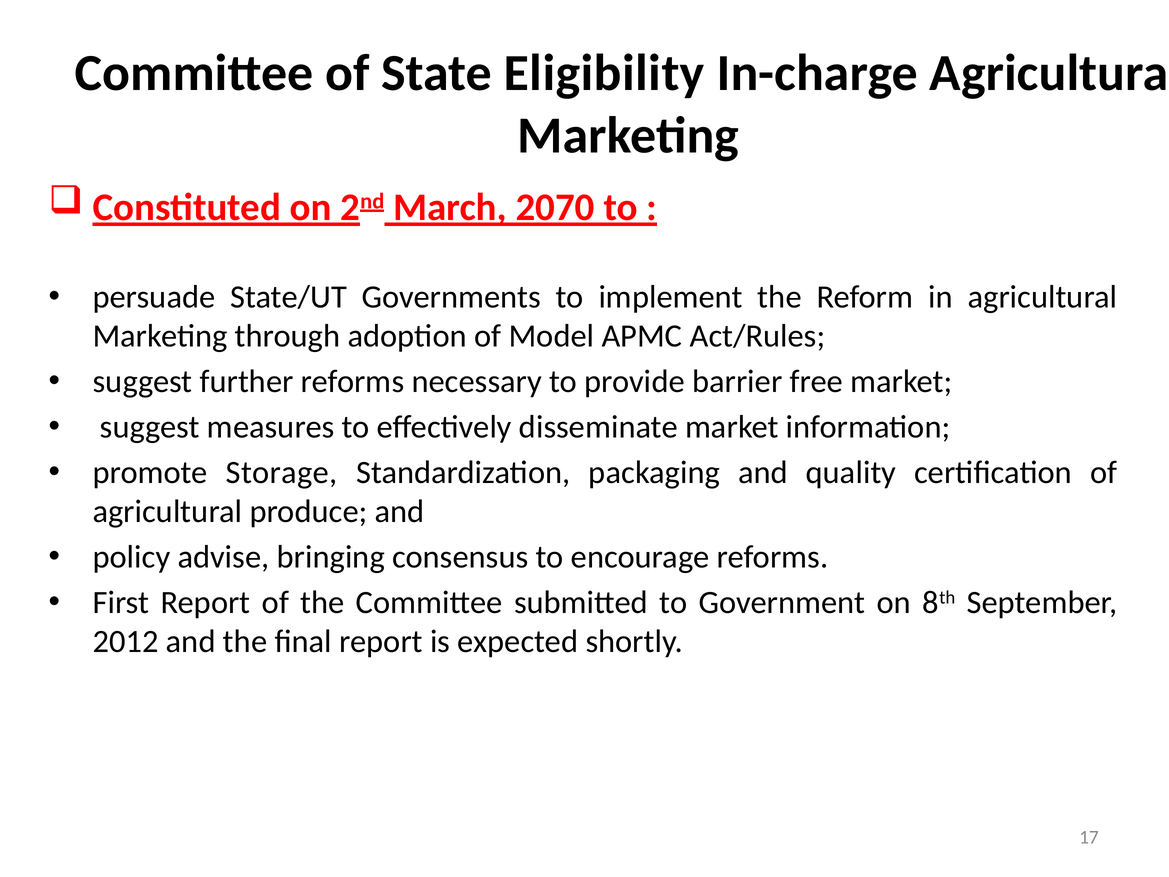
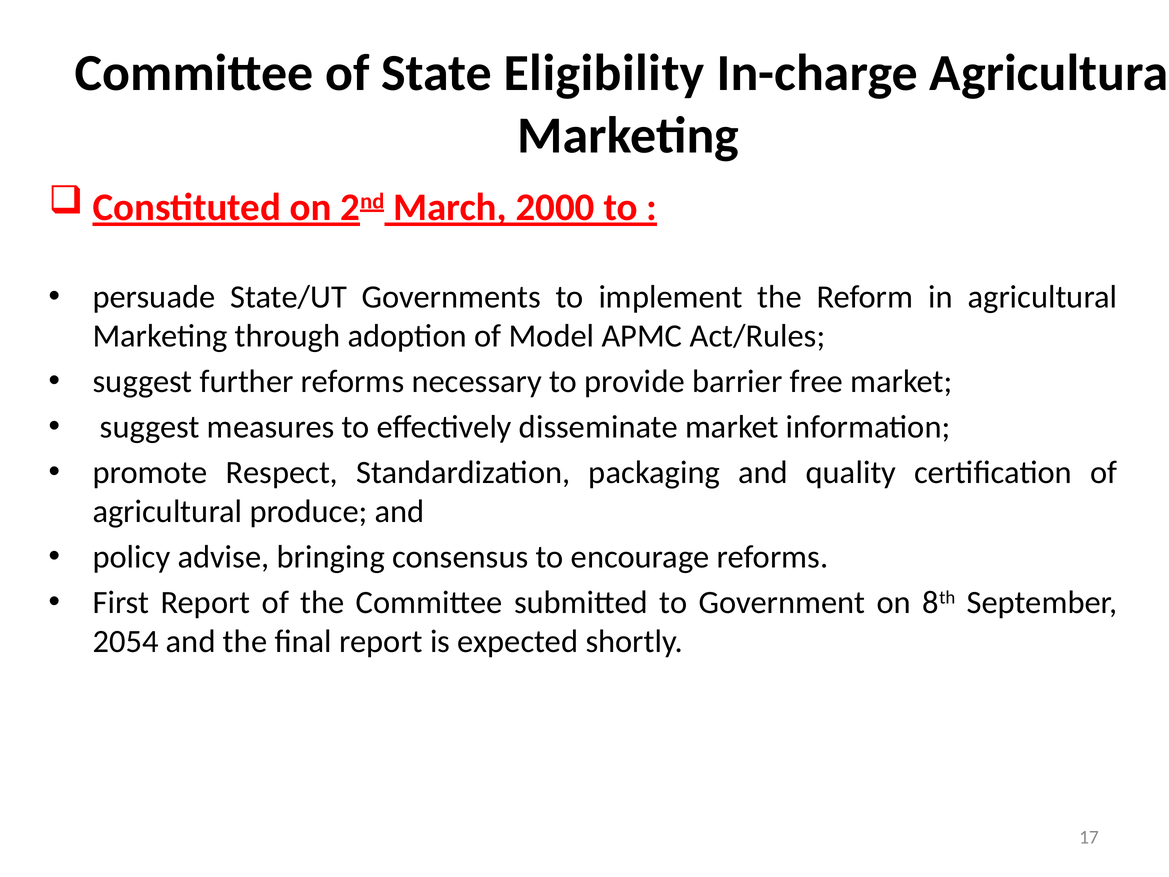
2070: 2070 -> 2000 (555, 207)
Storage: Storage -> Respect (282, 473)
2012: 2012 -> 2054 (126, 641)
